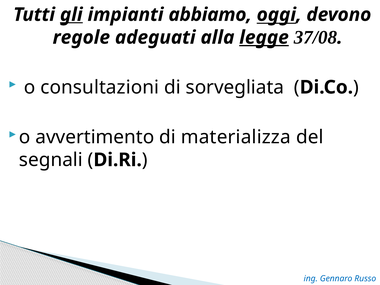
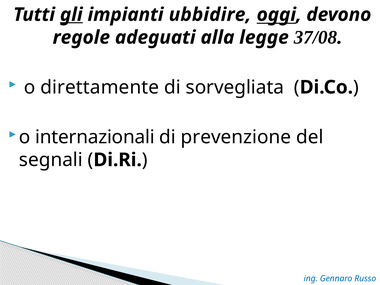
abbiamo: abbiamo -> ubbidire (210, 15)
legge underline: present -> none (264, 37)
consultazioni: consultazioni -> direttamente (100, 87)
avvertimento: avvertimento -> internazionali (95, 137)
materializza: materializza -> prevenzione (236, 137)
